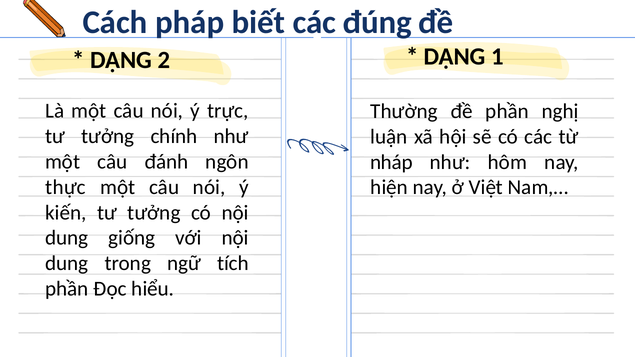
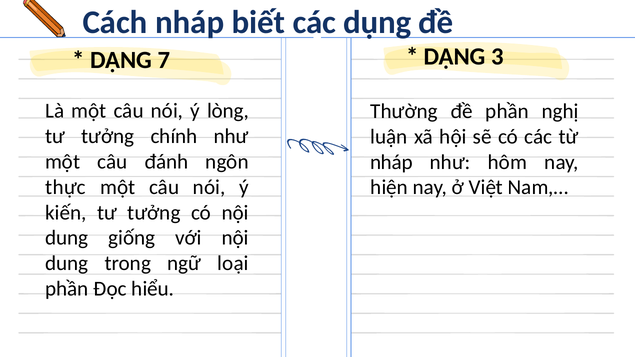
Cách pháp: pháp -> nháp (190, 22)
đúng: đúng -> dụng (377, 22)
1: 1 -> 3 (498, 57)
2: 2 -> 7 (164, 60)
trực: trực -> lòng (228, 111)
tích: tích -> loại (233, 263)
